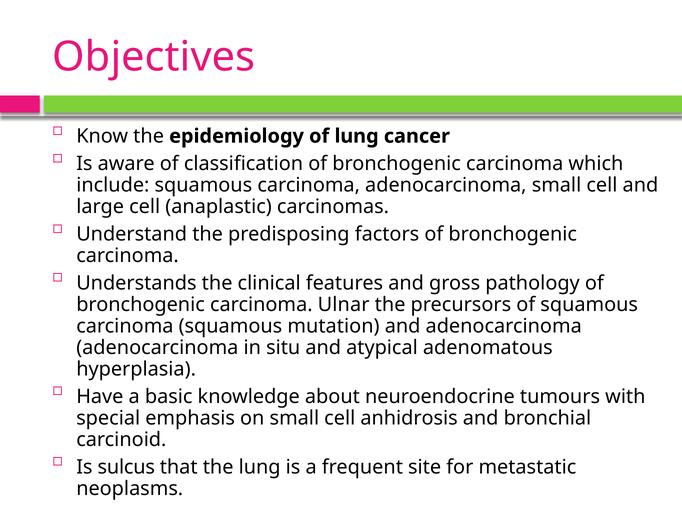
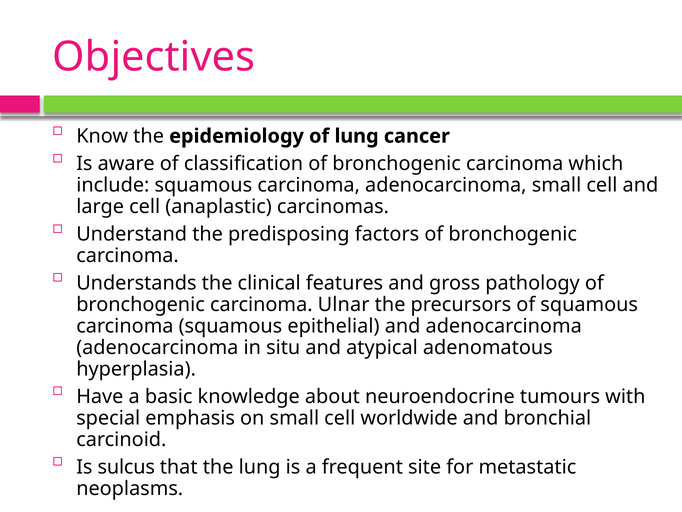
mutation: mutation -> epithelial (333, 326)
anhidrosis: anhidrosis -> worldwide (409, 418)
